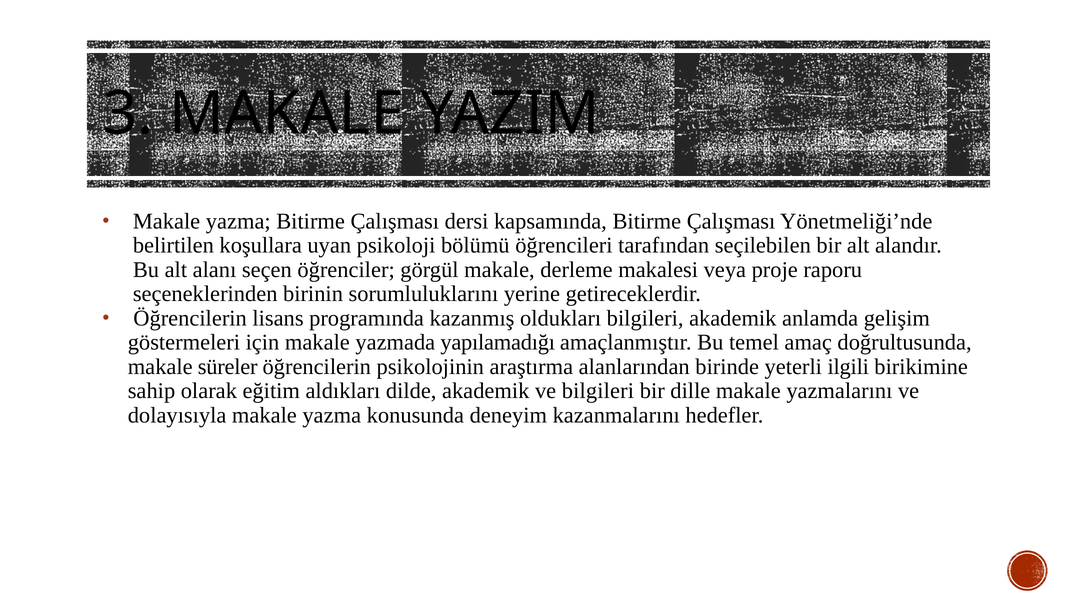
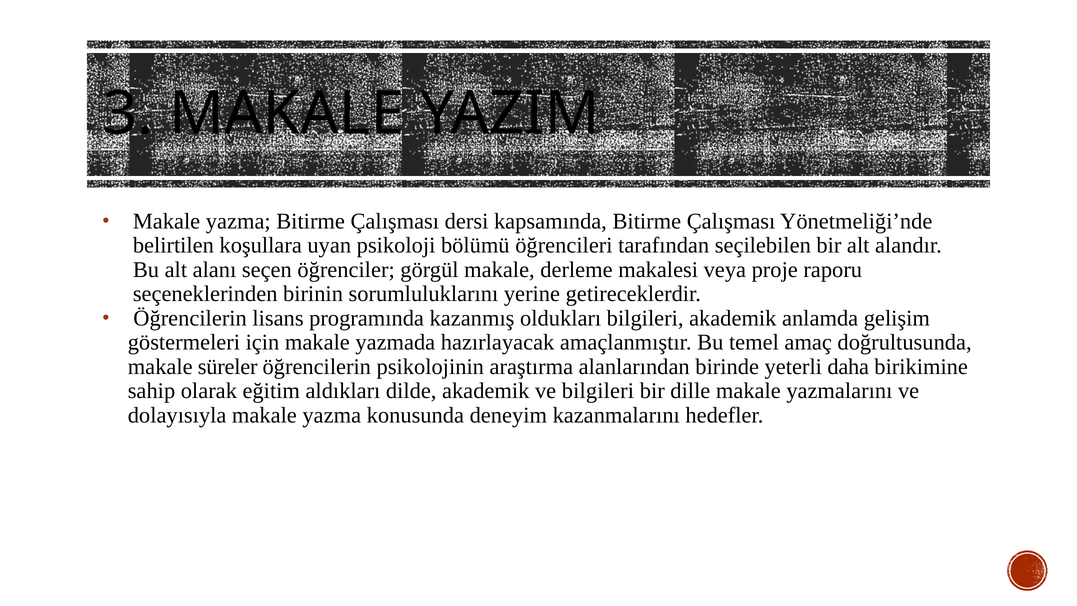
yapılamadığı: yapılamadığı -> hazırlayacak (498, 342)
ilgili: ilgili -> daha (848, 367)
